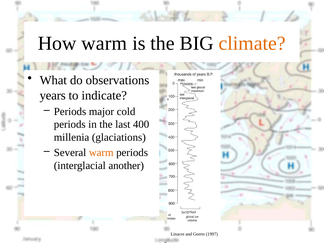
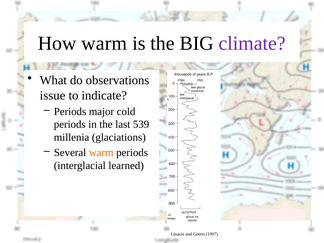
climate colour: orange -> purple (252, 43)
years: years -> issue (53, 95)
400: 400 -> 539 (141, 124)
another: another -> learned (126, 165)
